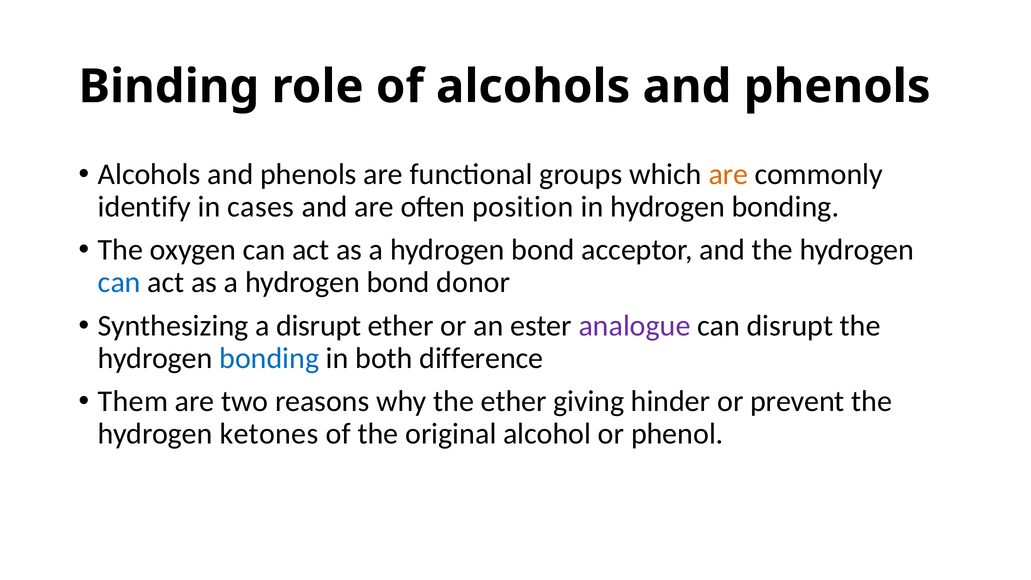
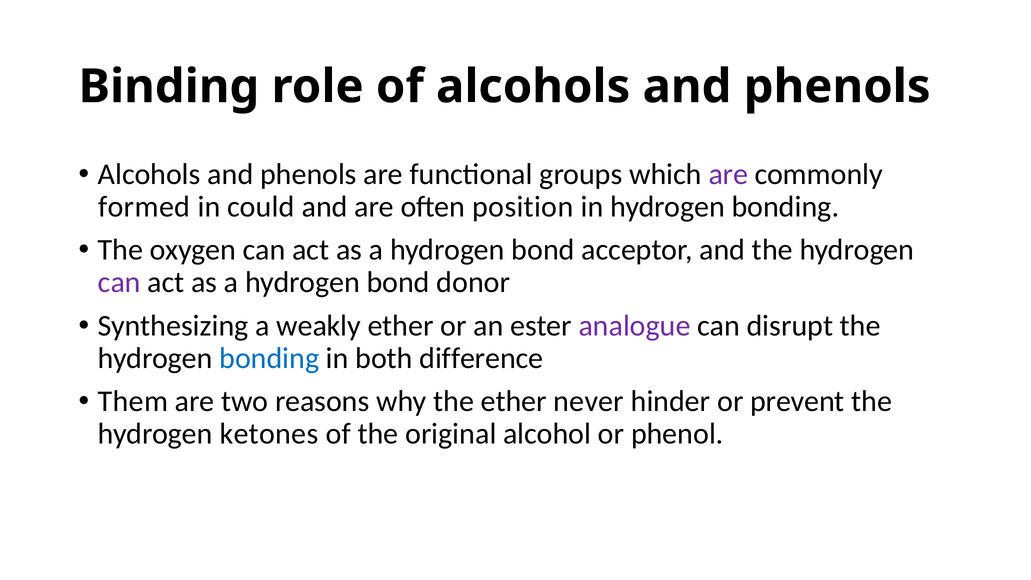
are colour: orange -> purple (728, 174)
identify: identify -> formed (144, 207)
cases: cases -> could (261, 207)
can colour: blue -> purple (119, 283)
a disrupt: disrupt -> weakly (319, 326)
giving: giving -> never (589, 401)
